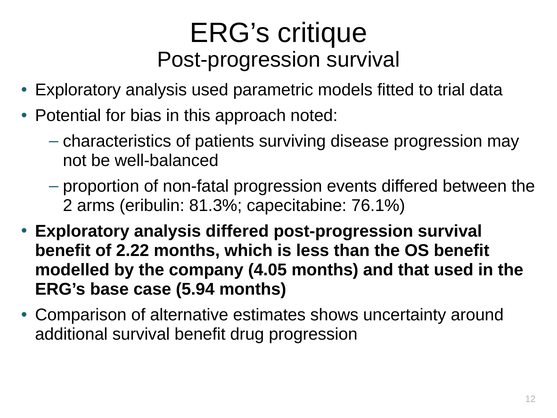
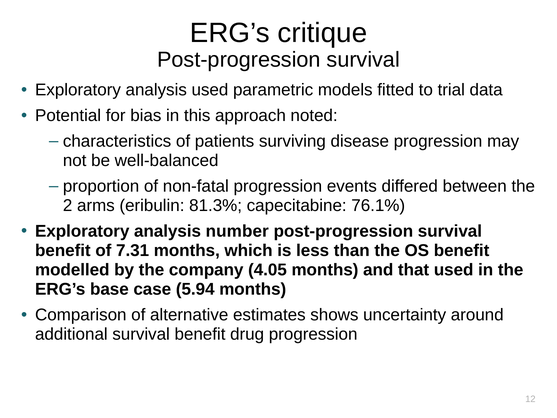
analysis differed: differed -> number (237, 231)
2.22: 2.22 -> 7.31 (133, 250)
